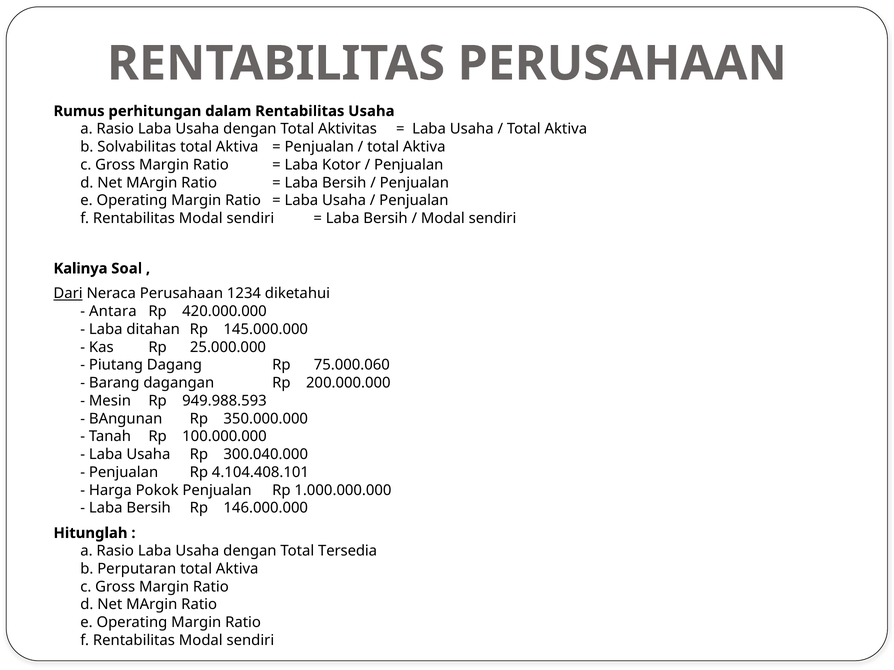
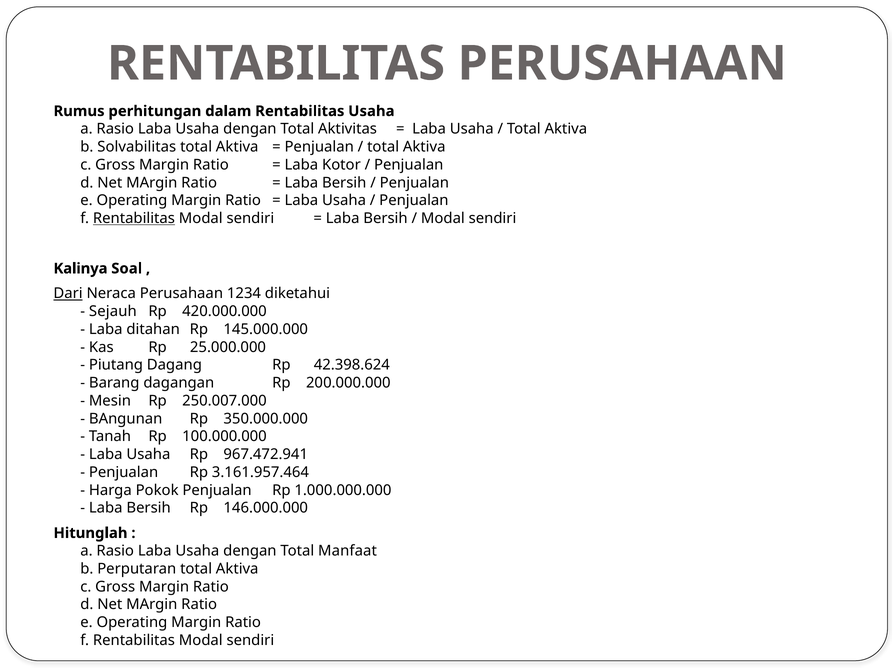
Rentabilitas underline: none -> present (134, 219)
Antara: Antara -> Sejauh (113, 312)
75.000.060: 75.000.060 -> 42.398.624 (352, 365)
949.988.593: 949.988.593 -> 250.007.000 (224, 401)
300.040.000: 300.040.000 -> 967.472.941 (266, 455)
4.104.408.101: 4.104.408.101 -> 3.161.957.464 (260, 473)
Tersedia: Tersedia -> Manfaat (348, 551)
